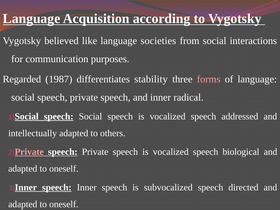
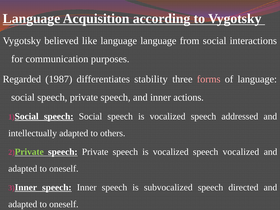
language societies: societies -> language (158, 41)
radical: radical -> actions (189, 97)
Private colour: pink -> light green (29, 152)
speech biological: biological -> vocalized (241, 152)
